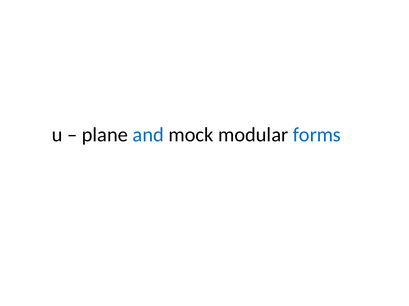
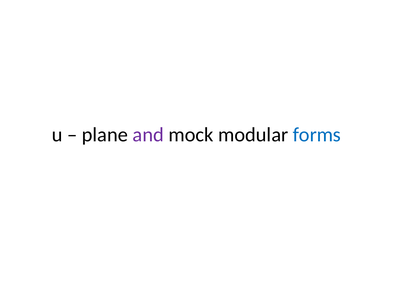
and colour: blue -> purple (148, 135)
